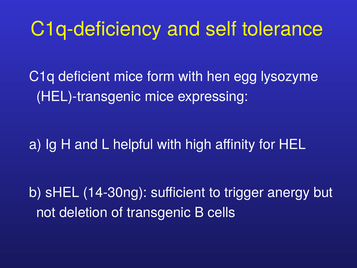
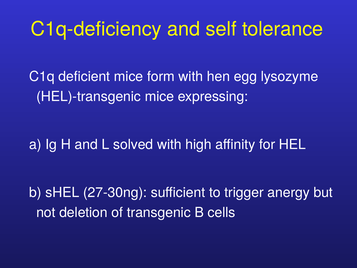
helpful: helpful -> solved (133, 144)
14-30ng: 14-30ng -> 27-30ng (115, 192)
